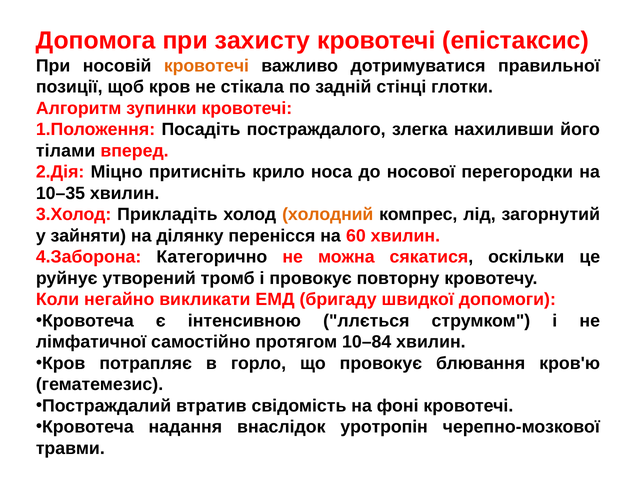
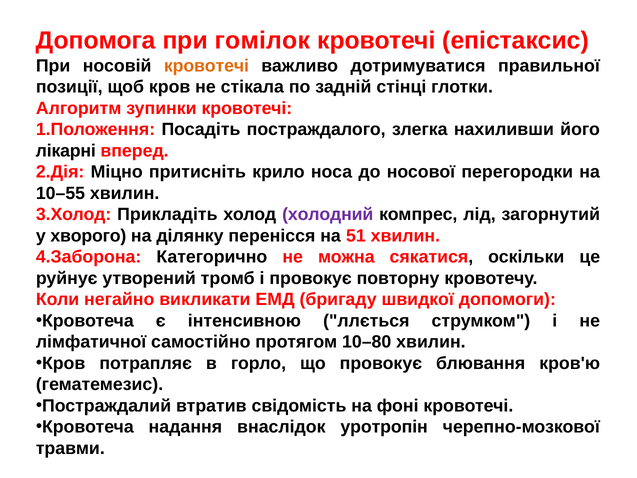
захисту: захисту -> гомілок (262, 41)
тілами: тілами -> лікарні (66, 151)
10–35: 10–35 -> 10–55 (60, 193)
холодний colour: orange -> purple (328, 214)
зайняти: зайняти -> хворого (88, 236)
60: 60 -> 51 (356, 236)
10–84: 10–84 -> 10–80 (367, 342)
